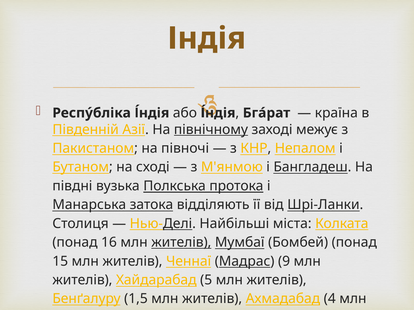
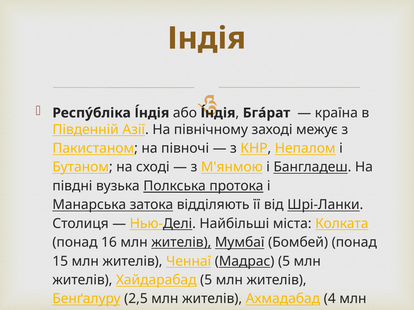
північному underline: present -> none (211, 130)
Мадрас 9: 9 -> 5 (284, 262)
1,5: 1,5 -> 2,5 (136, 299)
